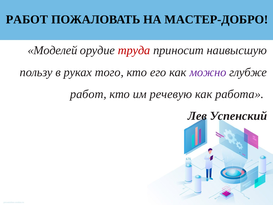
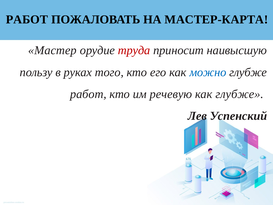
МАСТЕР-ДОБРО: МАСТЕР-ДОБРО -> МАСТЕР-КАРТА (216, 19)
Моделей: Моделей -> Мастер (52, 50)
можно colour: purple -> blue (208, 72)
как работа: работа -> глубже (240, 94)
